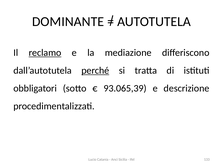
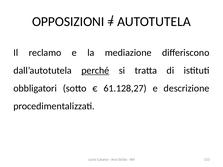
DOMINANTE: DOMINANTE -> OPPOSIZIONI (68, 22)
reclamo underline: present -> none (45, 53)
93.065,39: 93.065,39 -> 61.128,27 (125, 88)
